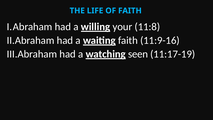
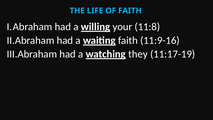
seen: seen -> they (138, 54)
